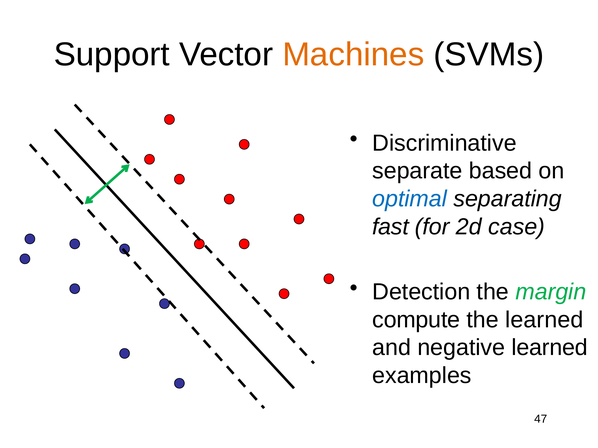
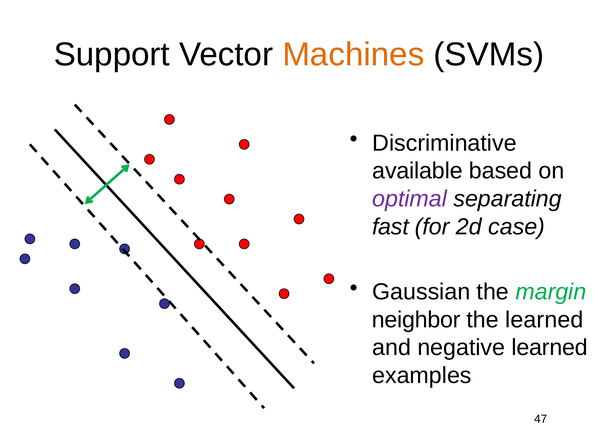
separate: separate -> available (417, 171)
optimal colour: blue -> purple (410, 199)
Detection: Detection -> Gaussian (421, 292)
compute: compute -> neighbor (416, 320)
